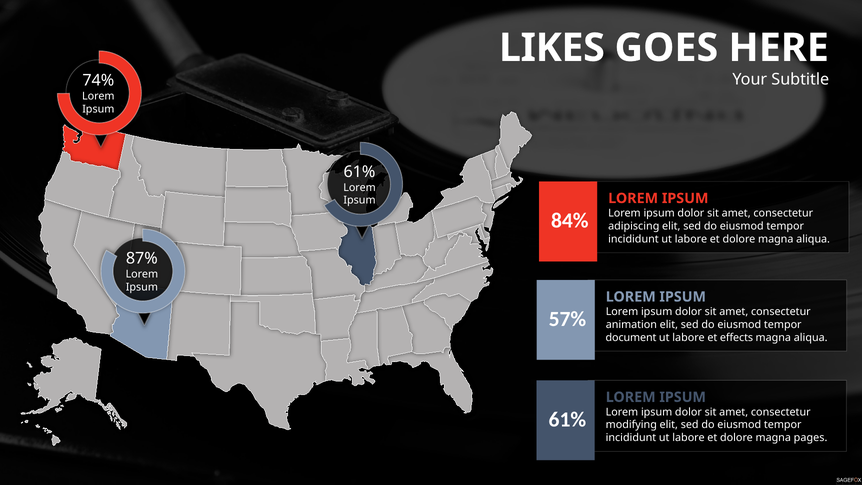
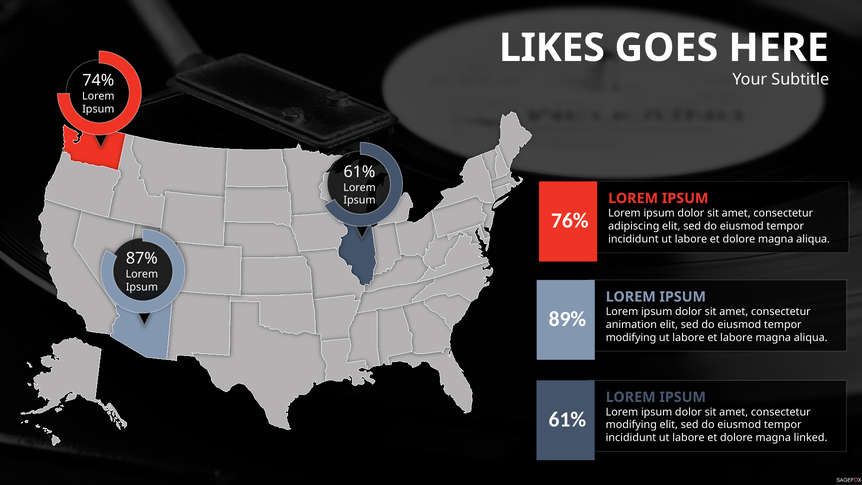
84%: 84% -> 76% (570, 221)
57%: 57% -> 89% (567, 319)
document: document -> modifying (631, 337)
et effects: effects -> labore (736, 337)
pages: pages -> linked (811, 438)
